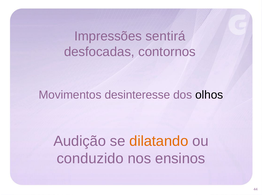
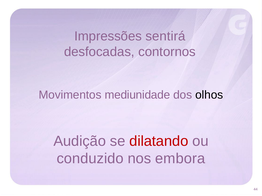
desinteresse: desinteresse -> mediunidade (137, 95)
dilatando colour: orange -> red (159, 141)
ensinos: ensinos -> embora (180, 159)
